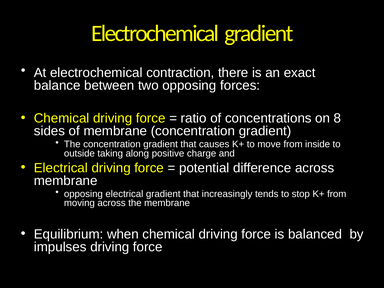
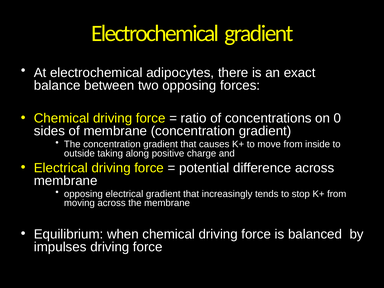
contraction: contraction -> adipocytes (180, 73)
8: 8 -> 0 (337, 118)
